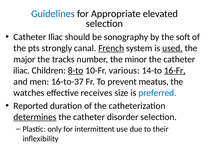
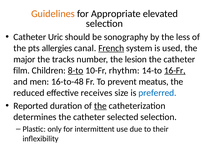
Guidelines colour: blue -> orange (53, 14)
Iliac: Iliac -> Uric (56, 37)
soft: soft -> less (183, 37)
strongly: strongly -> allergies (57, 48)
used underline: present -> none (172, 48)
minor: minor -> lesion (136, 59)
iliac: iliac -> film (22, 70)
various: various -> rhythm (124, 70)
16-to-37: 16-to-37 -> 16-to-48 (67, 81)
watches: watches -> reduced (29, 93)
the underline: none -> present (100, 106)
determines underline: present -> none (35, 117)
disorder: disorder -> selected (123, 117)
